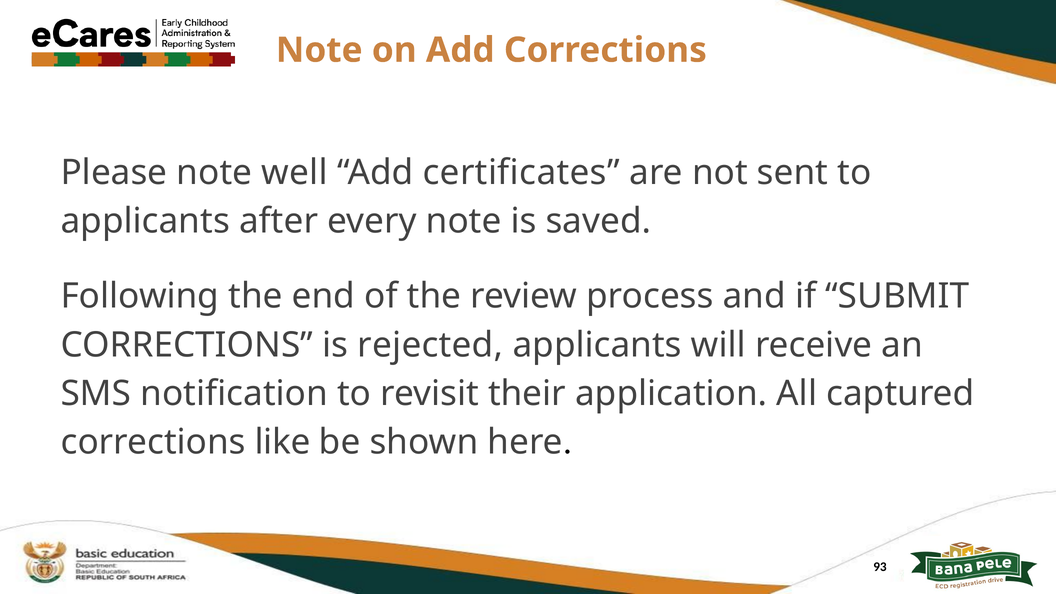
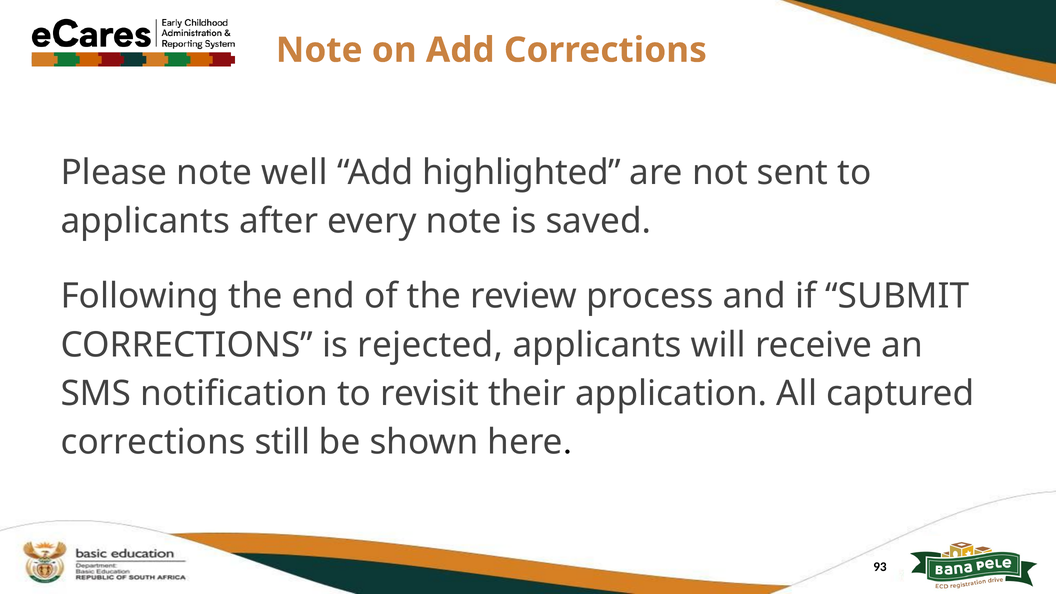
certificates: certificates -> highlighted (522, 173)
like: like -> still (283, 442)
